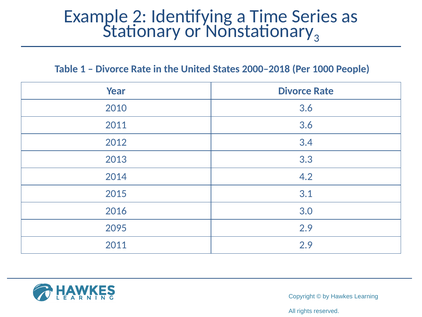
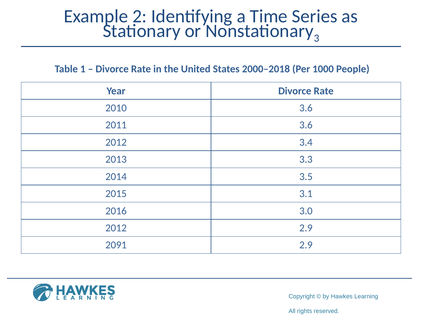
4.2: 4.2 -> 3.5 (306, 176)
2095: 2095 -> 2012 (116, 228)
2011: 2011 -> 2091 (116, 245)
